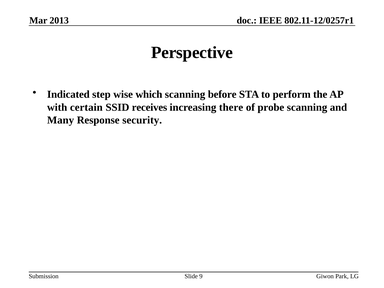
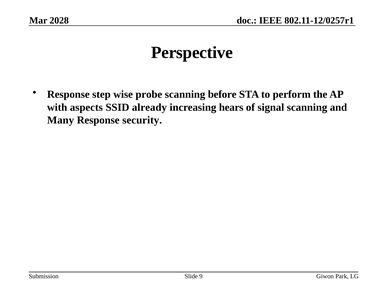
2013: 2013 -> 2028 (59, 20)
Indicated: Indicated -> Response (68, 94)
which: which -> probe (149, 94)
certain: certain -> aspects (86, 107)
receives: receives -> already (149, 107)
there: there -> hears (231, 107)
probe: probe -> signal (271, 107)
